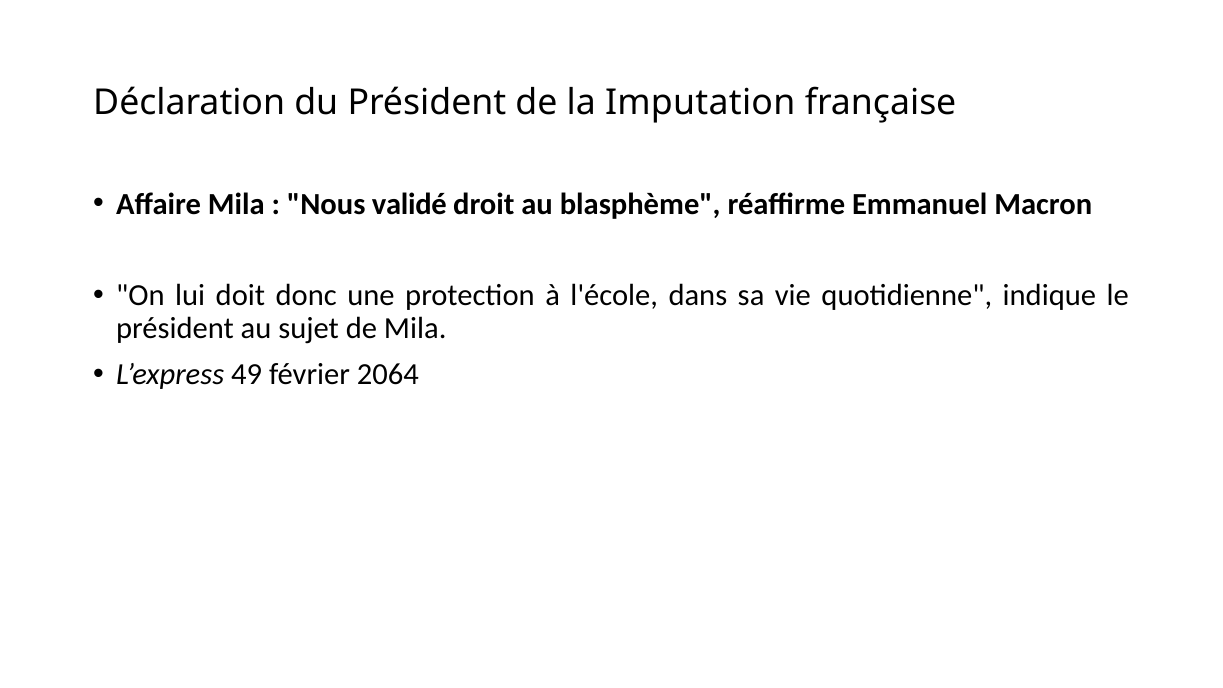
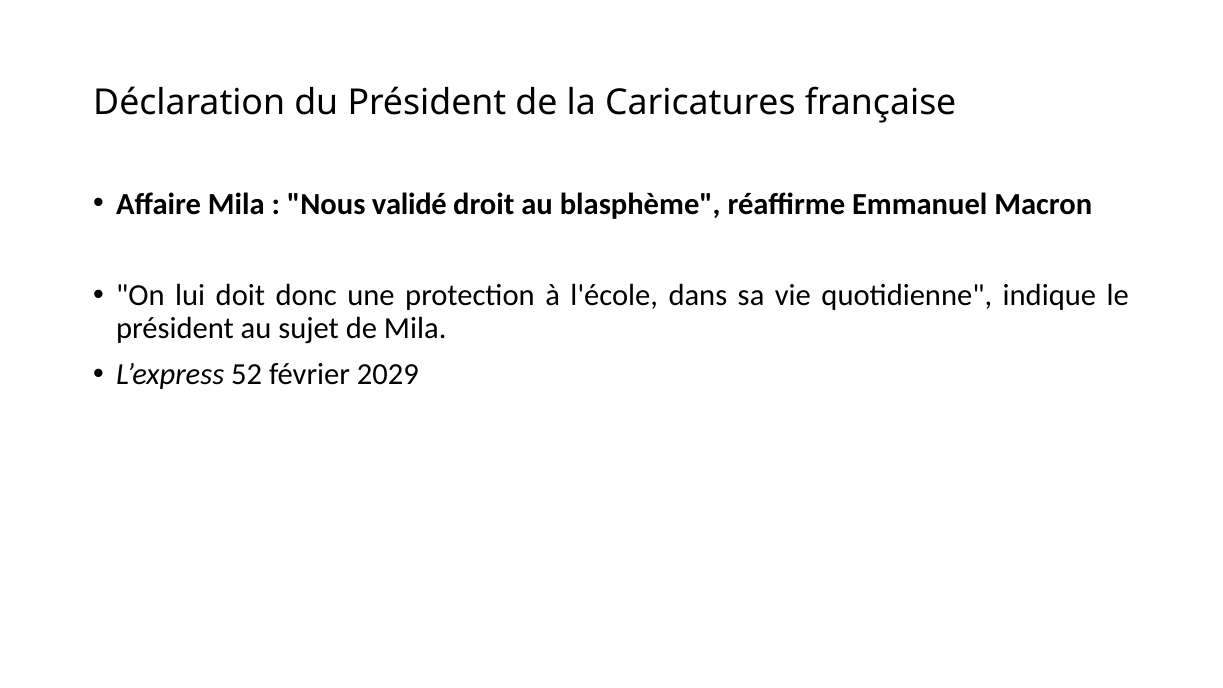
Imputation: Imputation -> Caricatures (700, 103)
49: 49 -> 52 (247, 374)
2064: 2064 -> 2029 (388, 374)
